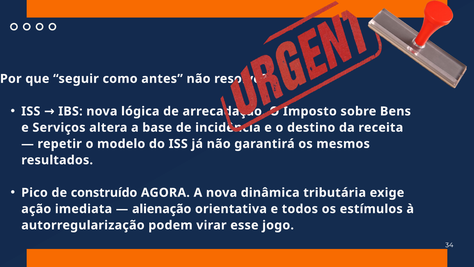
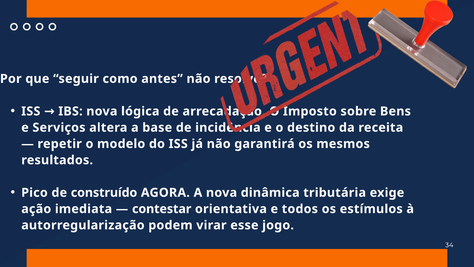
alienação: alienação -> contestar (162, 209)
